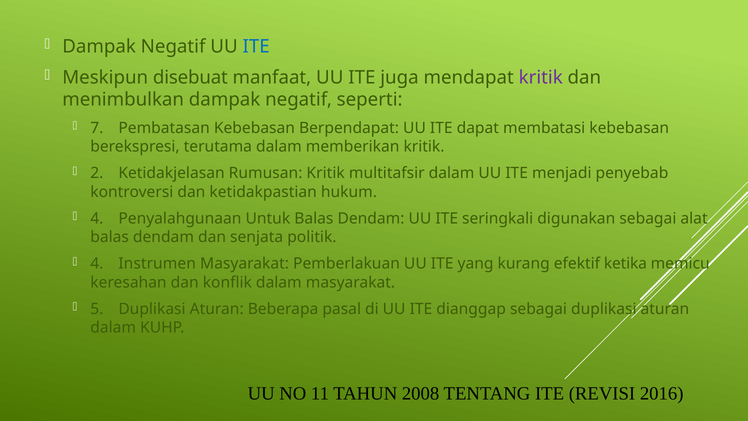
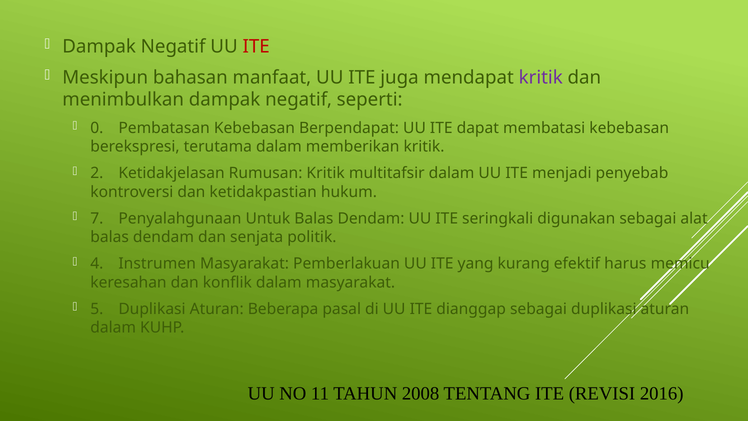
ITE colour: blue -> red (256, 46)
disebuat: disebuat -> bahasan (190, 77)
7: 7 -> 0 (97, 128)
4: 4 -> 7 (97, 218)
ketika: ketika -> harus (625, 264)
